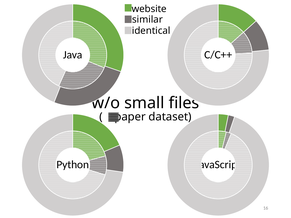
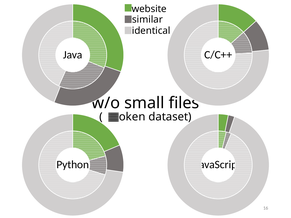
paper: paper -> token (130, 117)
